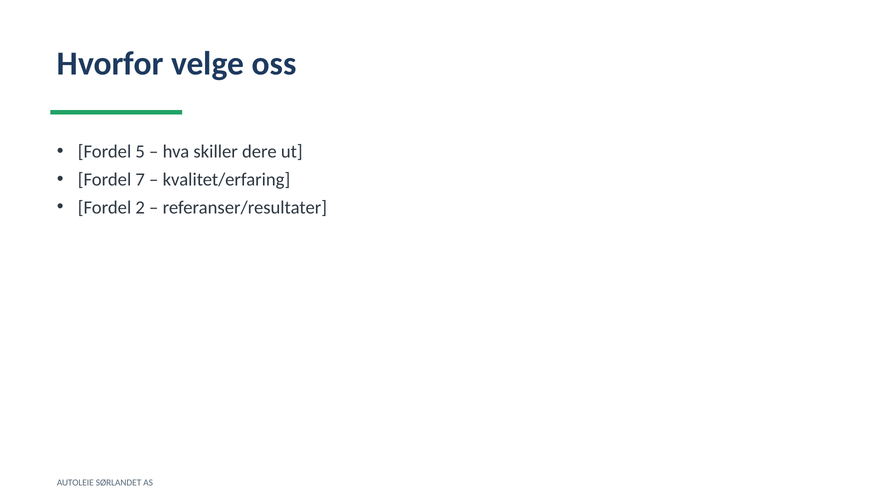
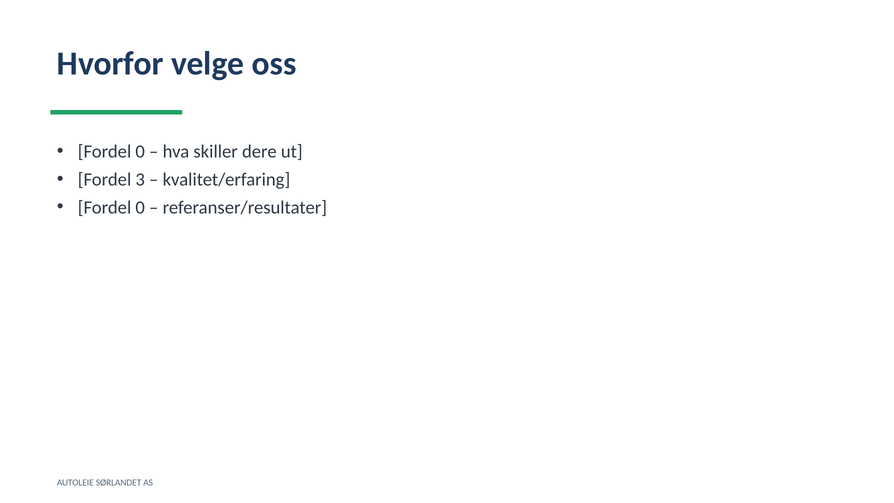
5: 5 -> 0 (140, 151)
7: 7 -> 3 (140, 179)
2: 2 -> 0 (140, 207)
